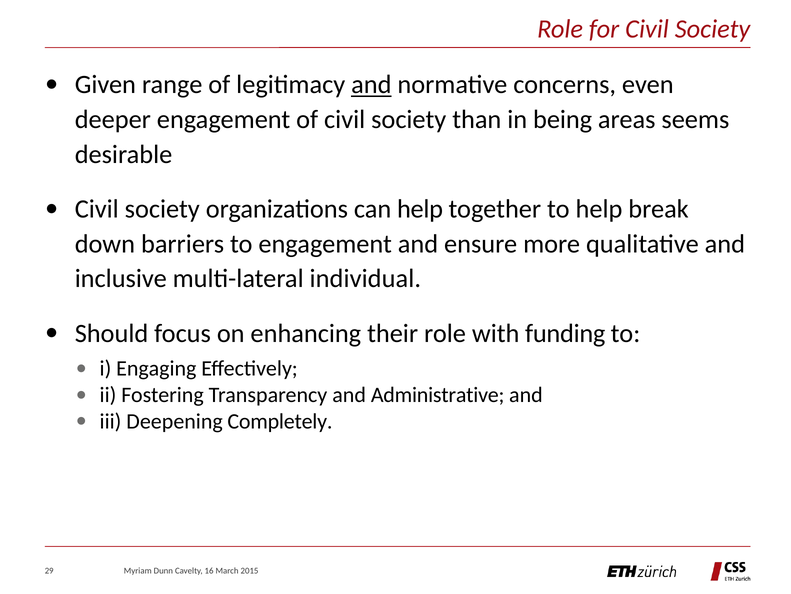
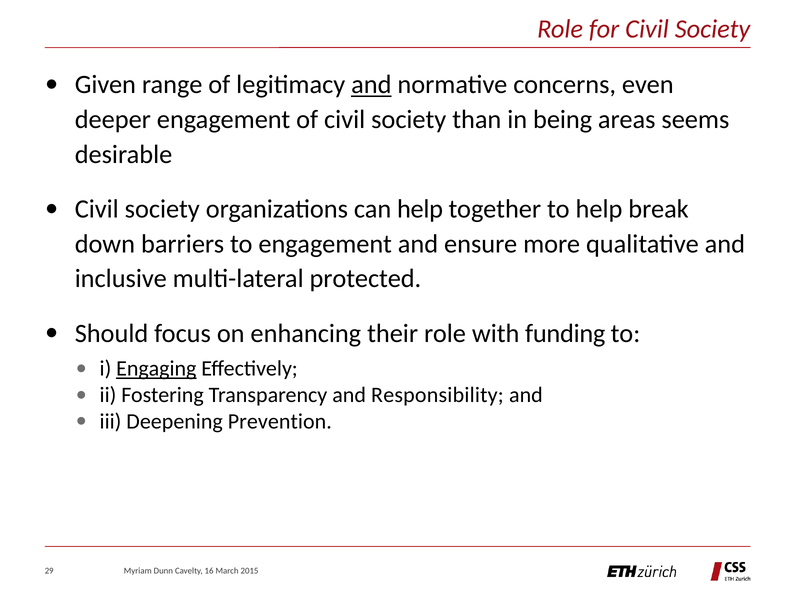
individual: individual -> protected (365, 278)
Engaging underline: none -> present (156, 368)
Administrative: Administrative -> Responsibility (437, 395)
Completely: Completely -> Prevention (280, 421)
